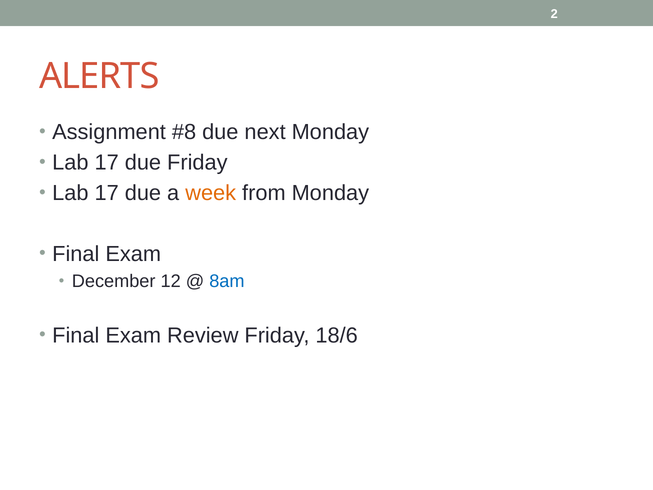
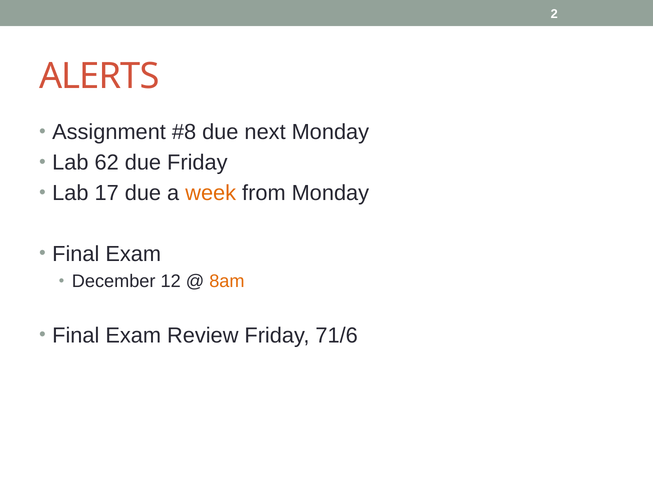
17: 17 -> 62 (107, 163)
8am colour: blue -> orange (227, 281)
18/6: 18/6 -> 71/6 (337, 335)
